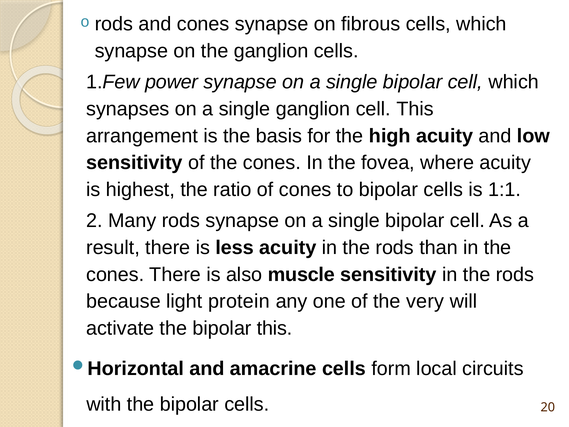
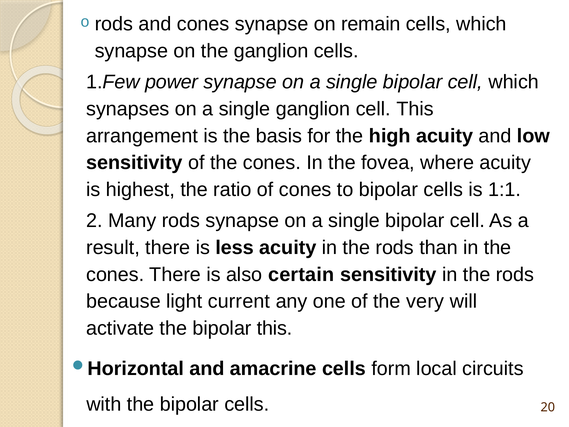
fibrous: fibrous -> remain (371, 24)
muscle: muscle -> certain (301, 274)
protein: protein -> current (239, 301)
